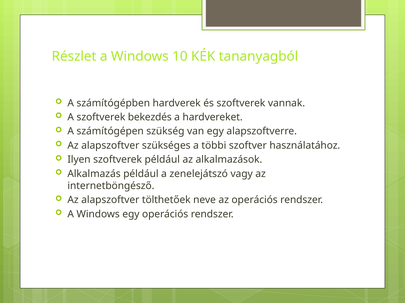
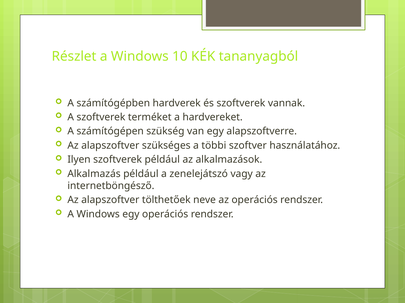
bekezdés: bekezdés -> terméket (150, 117)
